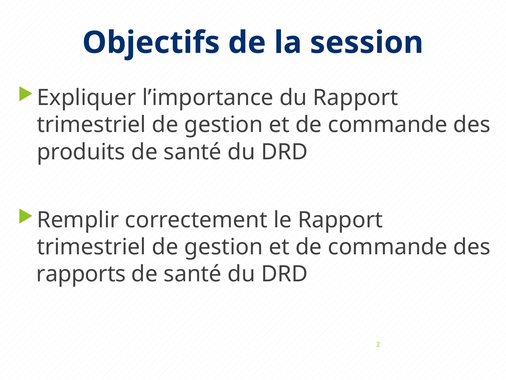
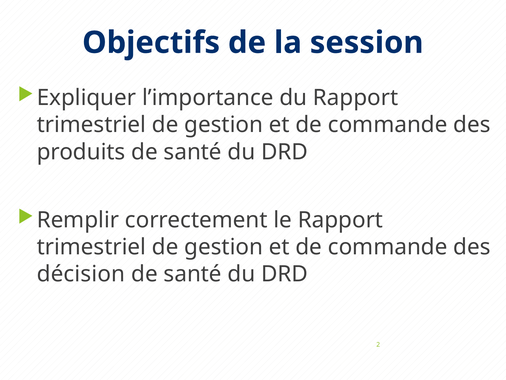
rapports: rapports -> décision (81, 274)
